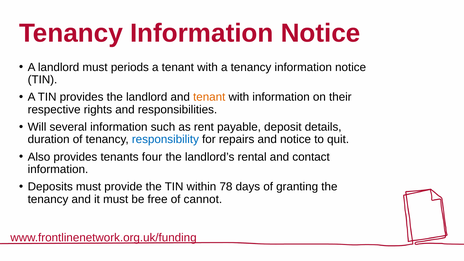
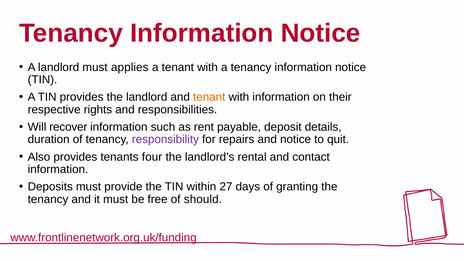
periods: periods -> applies (130, 67)
several: several -> recover (68, 127)
responsibility colour: blue -> purple (165, 139)
78: 78 -> 27 (226, 187)
cannot: cannot -> should (203, 199)
